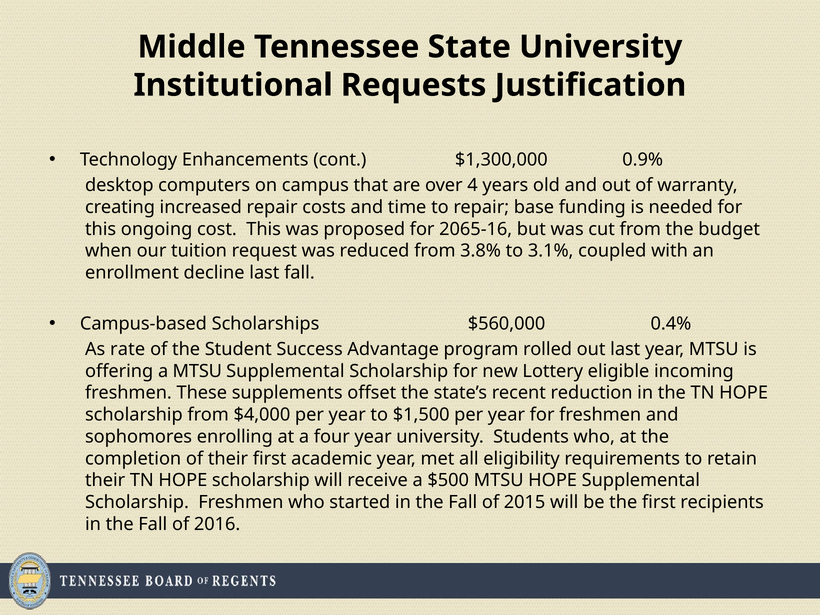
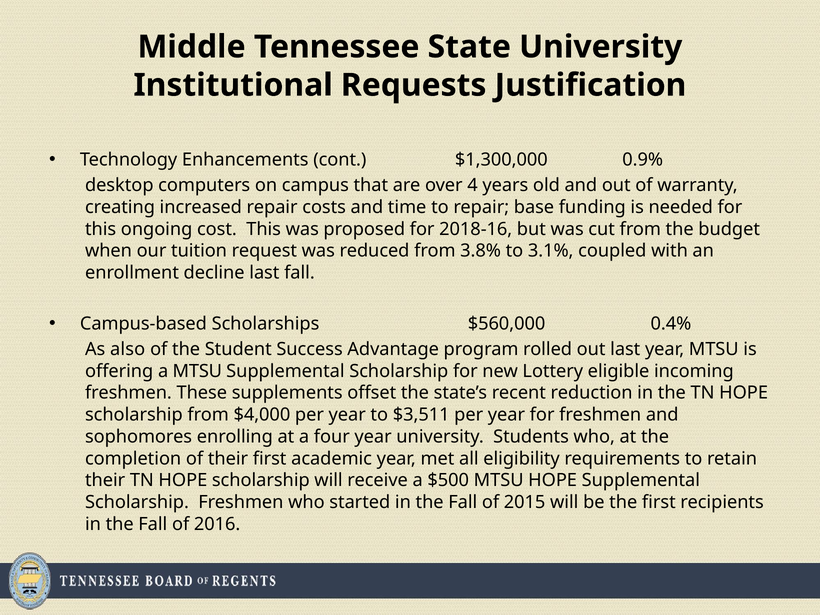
2065-16: 2065-16 -> 2018-16 (476, 229)
rate: rate -> also (128, 349)
$1,500: $1,500 -> $3,511 (421, 415)
